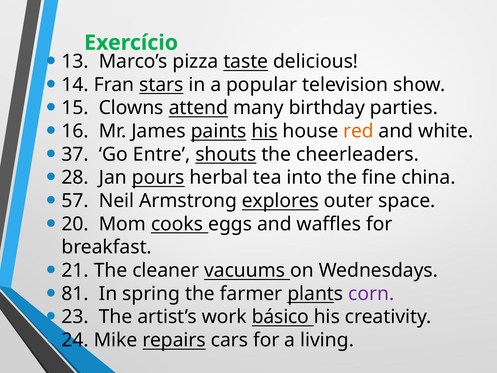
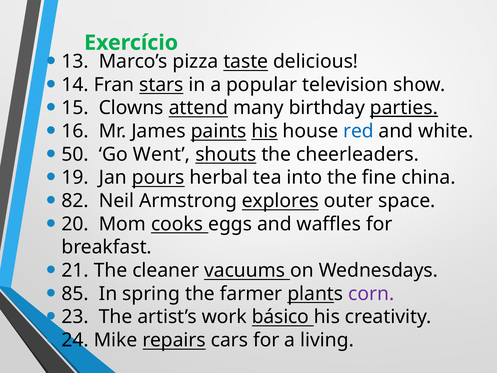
parties underline: none -> present (404, 108)
red colour: orange -> blue (359, 131)
37: 37 -> 50 (75, 154)
Entre: Entre -> Went (162, 154)
28: 28 -> 19 (75, 177)
57: 57 -> 82 (75, 201)
81: 81 -> 85 (75, 294)
